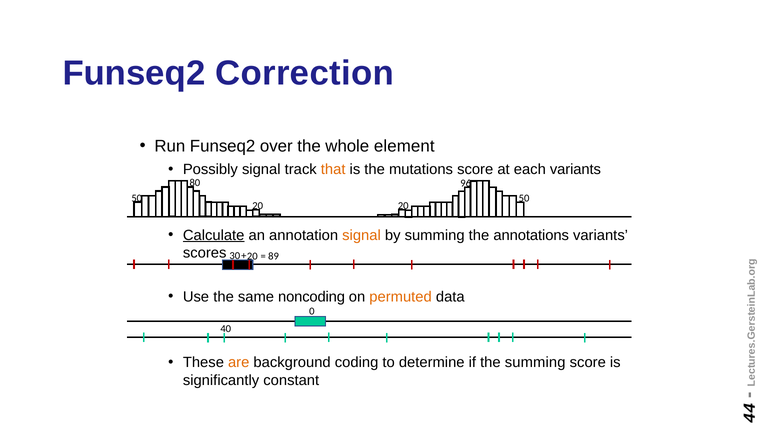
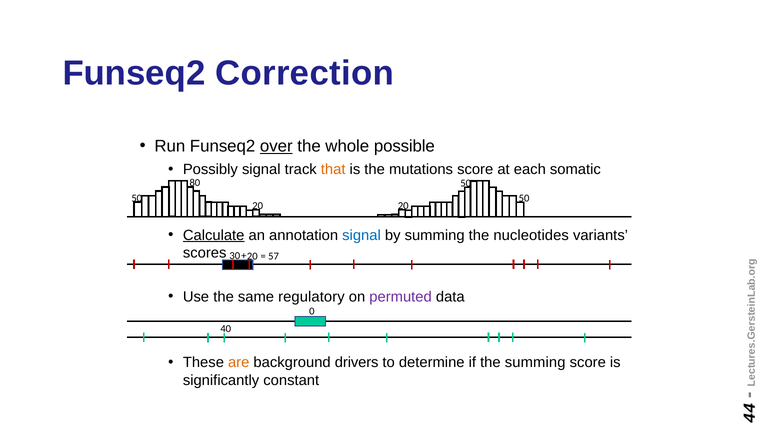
over underline: none -> present (276, 146)
element: element -> possible (404, 146)
each variants: variants -> somatic (575, 169)
80 96: 96 -> 50 (466, 183)
signal colour: orange -> blue (362, 235)
annotations: annotations -> nucleotides (531, 235)
89: 89 -> 57 (274, 256)
noncoding: noncoding -> regulatory (311, 297)
permuted colour: orange -> purple (401, 297)
coding: coding -> drivers (357, 363)
